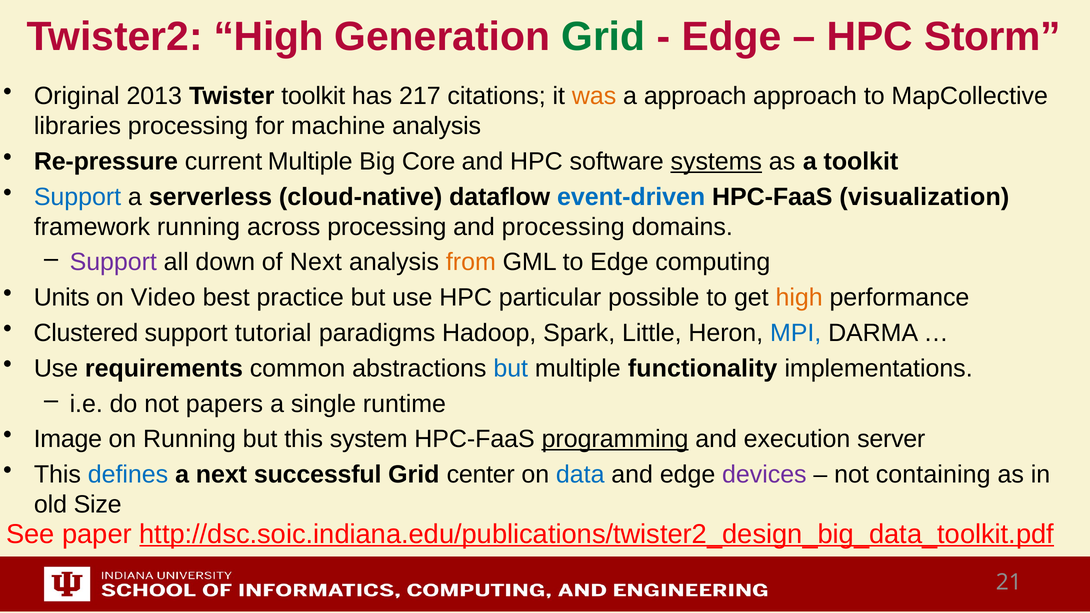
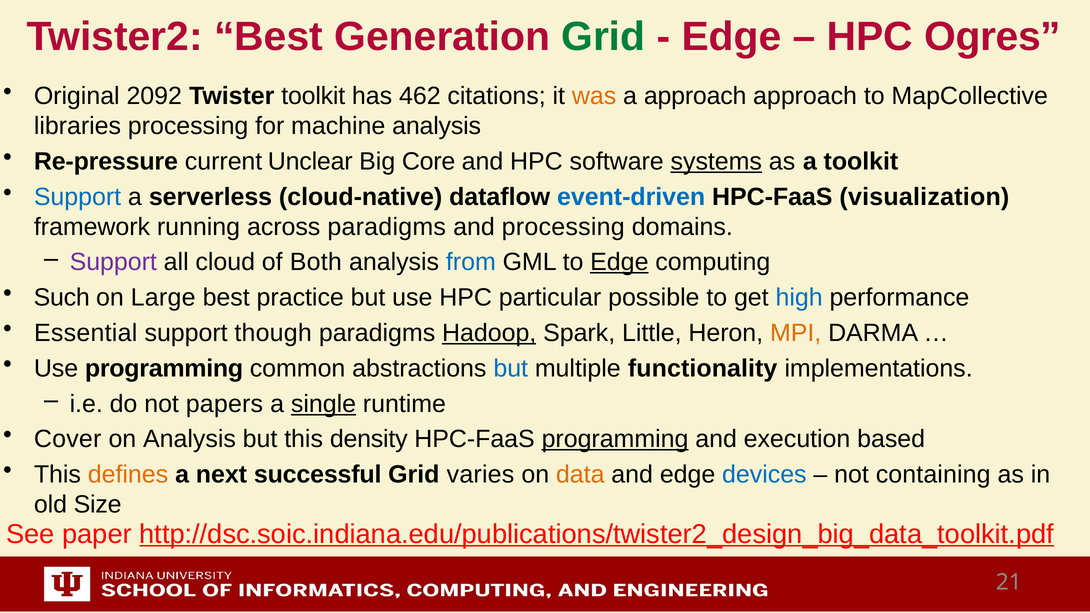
Twister2 High: High -> Best (269, 37)
Storm: Storm -> Ogres (993, 37)
2013: 2013 -> 2092 (154, 96)
217: 217 -> 462 (420, 96)
current Multiple: Multiple -> Unclear (310, 162)
across processing: processing -> paradigms (387, 227)
down: down -> cloud (225, 262)
of Next: Next -> Both (316, 262)
from colour: orange -> blue (471, 262)
Edge underline: none -> present (619, 262)
Units: Units -> Such (62, 298)
Video: Video -> Large (163, 298)
high colour: orange -> blue (799, 298)
Clustered: Clustered -> Essential (86, 333)
tutorial: tutorial -> though (273, 333)
Hadoop underline: none -> present (489, 333)
MPI colour: blue -> orange (796, 333)
Use requirements: requirements -> programming (164, 368)
single underline: none -> present (323, 404)
Image: Image -> Cover (68, 439)
on Running: Running -> Analysis (190, 439)
system: system -> density (369, 439)
server: server -> based (891, 439)
defines colour: blue -> orange (128, 475)
center: center -> varies (481, 475)
data colour: blue -> orange (580, 475)
devices colour: purple -> blue (764, 475)
